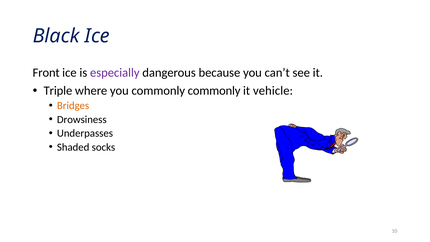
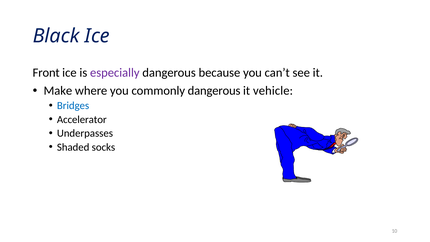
Triple: Triple -> Make (58, 91)
commonly commonly: commonly -> dangerous (214, 91)
Bridges colour: orange -> blue (73, 106)
Drowsiness: Drowsiness -> Accelerator (82, 119)
